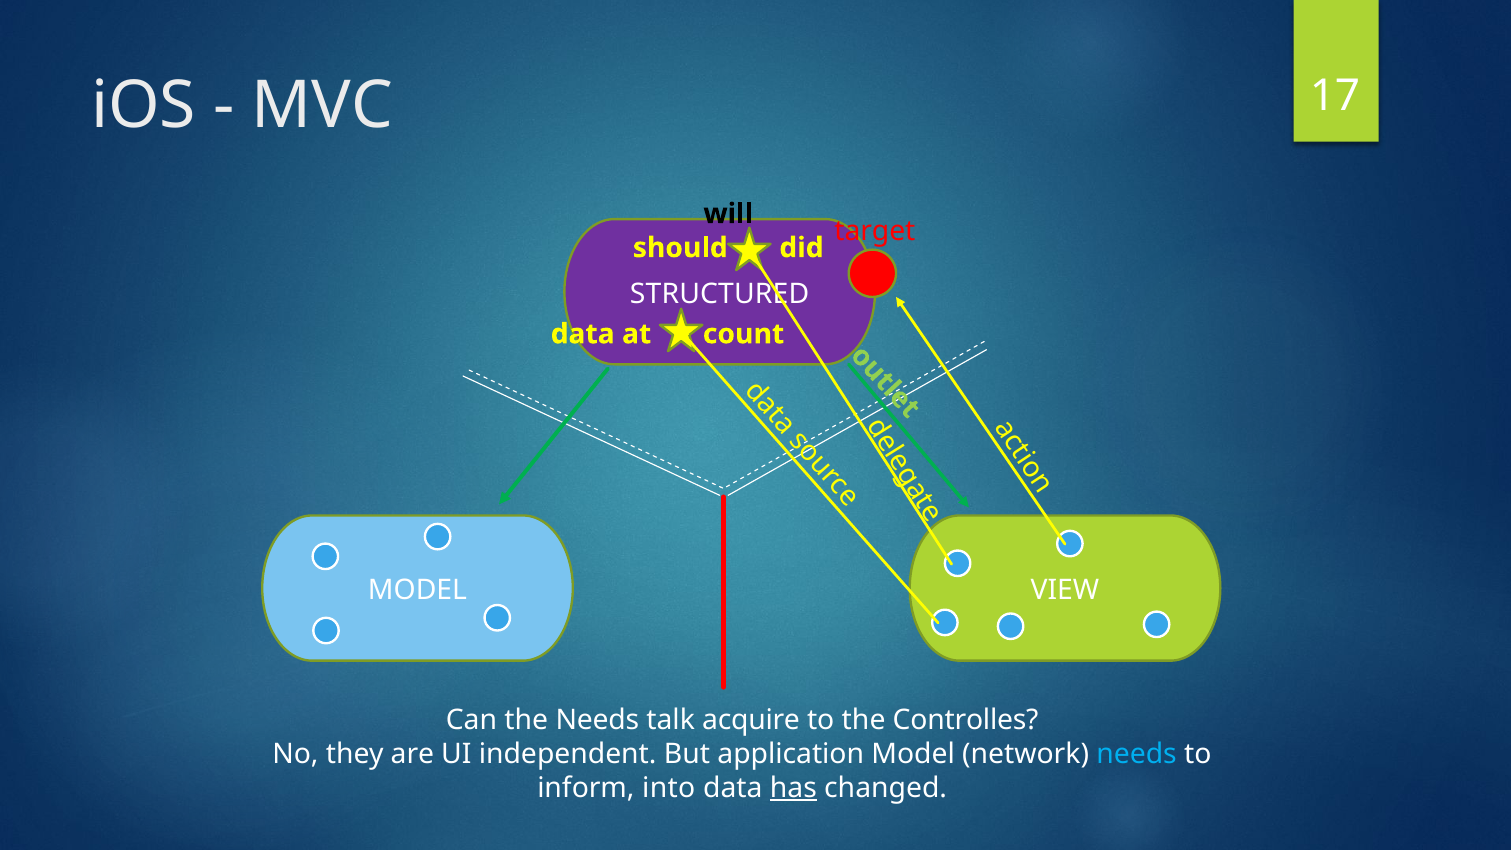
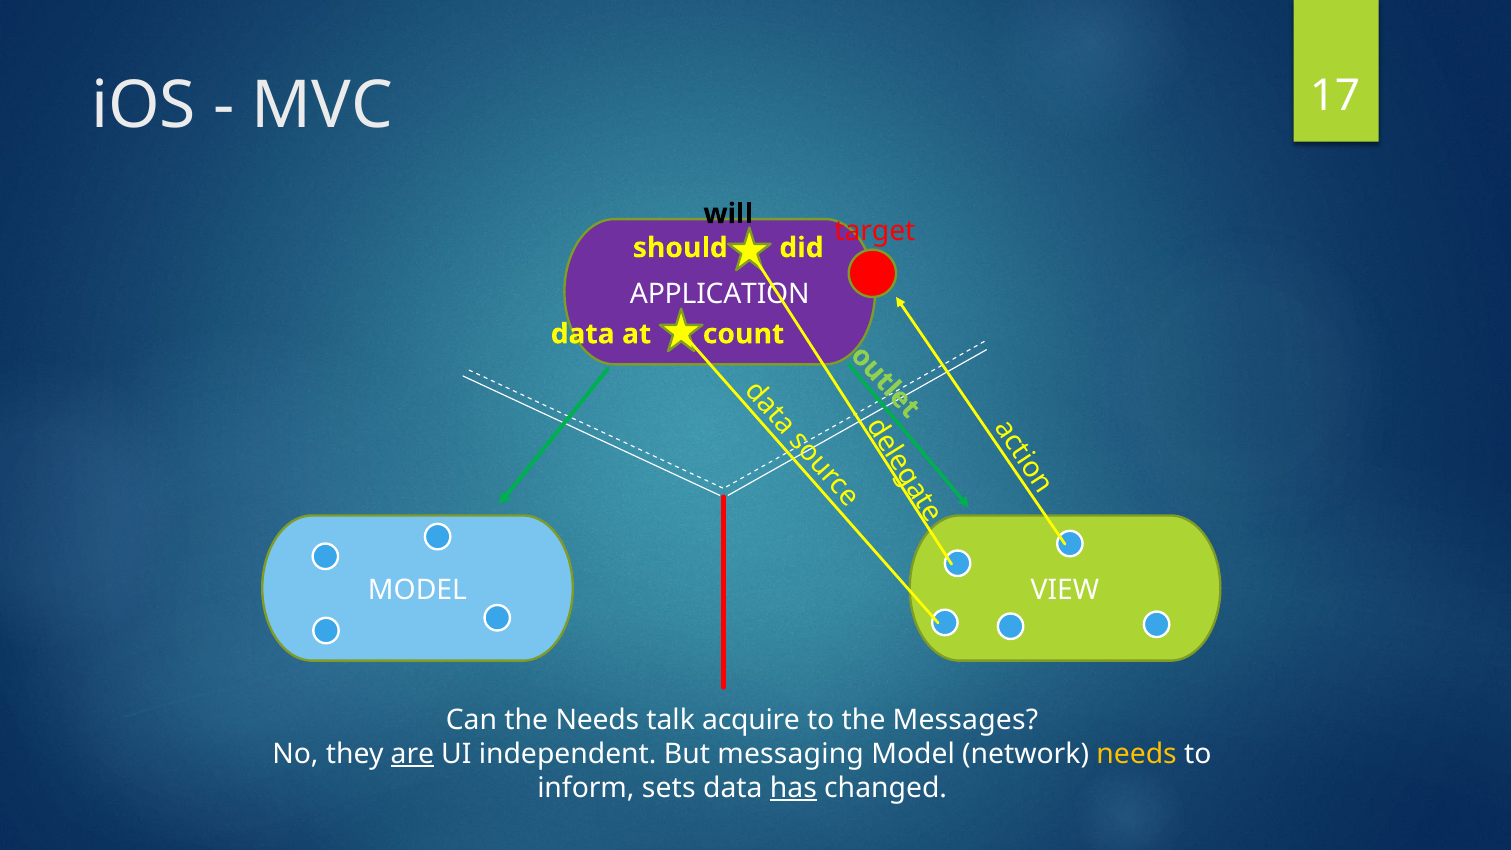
STRUCTURED: STRUCTURED -> APPLICATION (720, 294)
Controlles: Controlles -> Messages (965, 720)
are underline: none -> present (412, 754)
application: application -> messaging (791, 754)
needs colour: light blue -> yellow (1137, 754)
into: into -> sets (669, 788)
